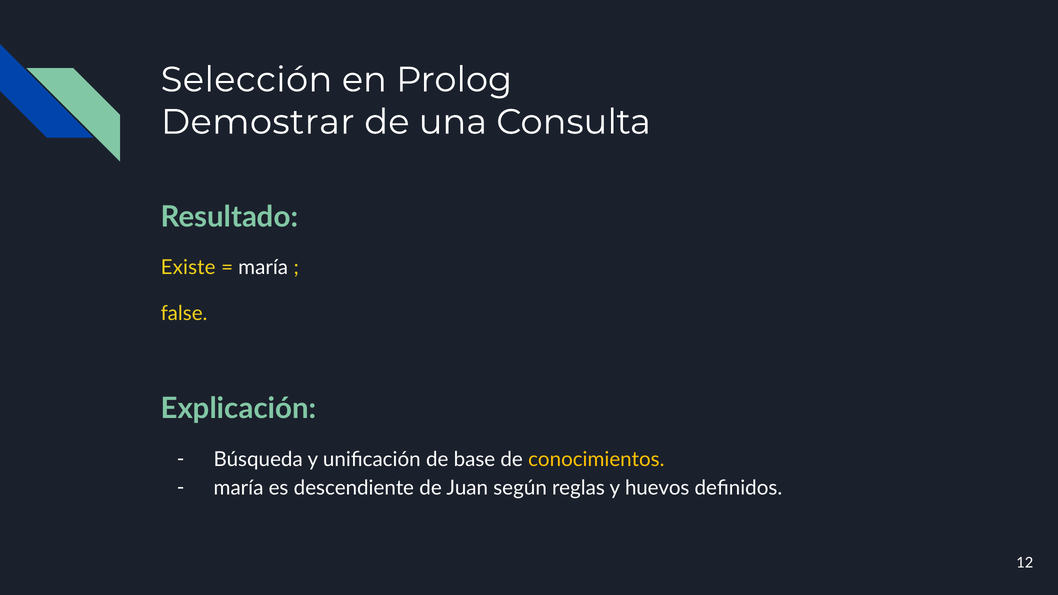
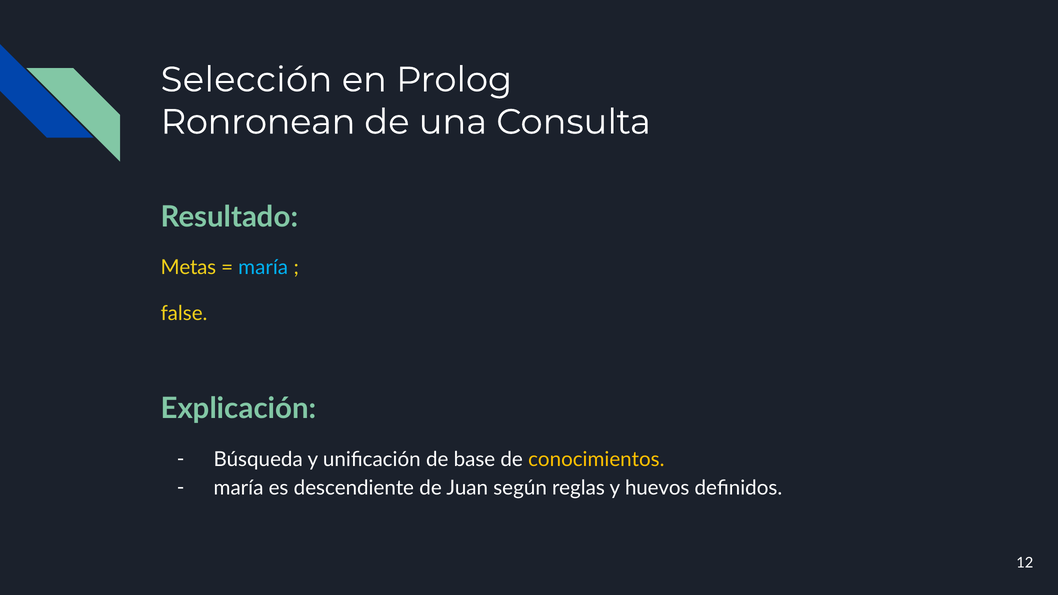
Demostrar: Demostrar -> Ronronean (258, 122)
Existe: Existe -> Metas (188, 268)
maría colour: white -> light blue (263, 268)
